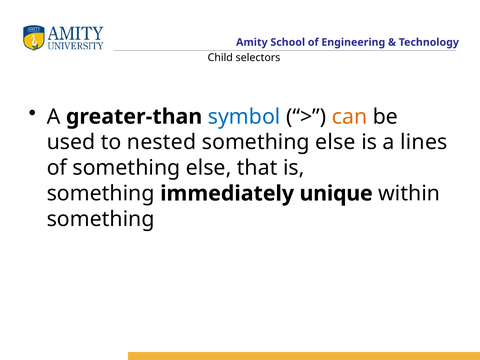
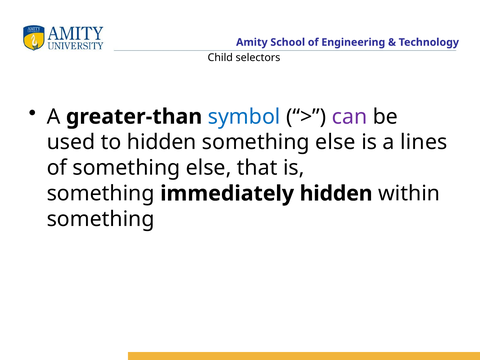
can colour: orange -> purple (350, 117)
to nested: nested -> hidden (162, 142)
immediately unique: unique -> hidden (336, 193)
